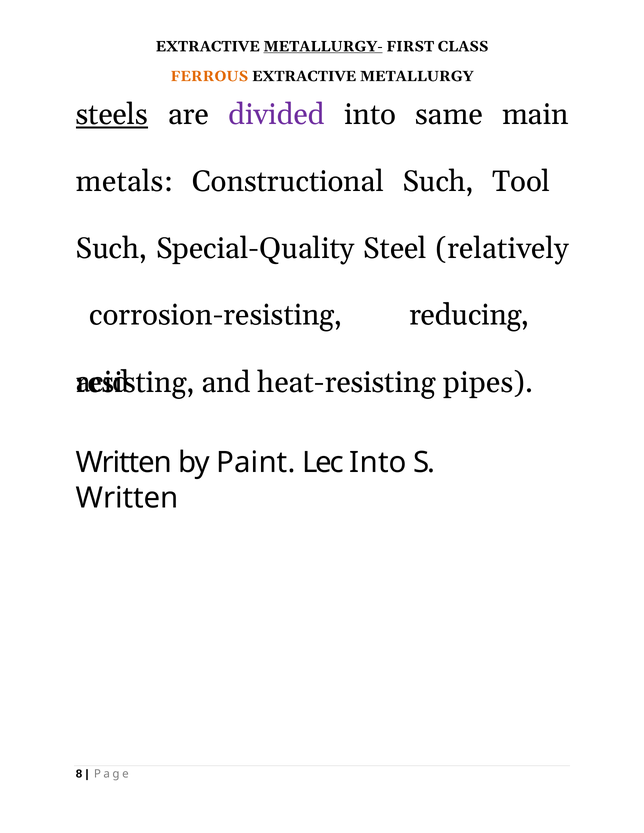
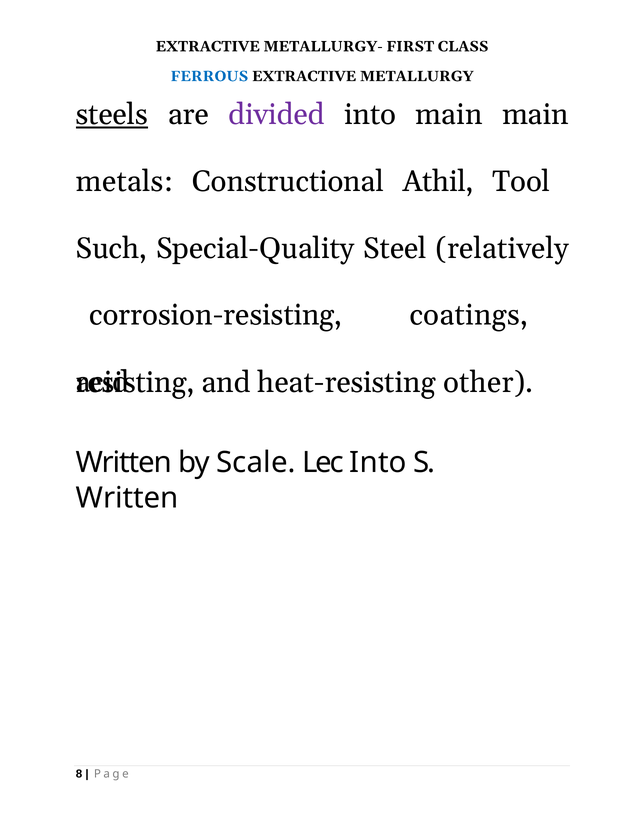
METALLURGY- underline: present -> none (323, 46)
FERROUS colour: orange -> blue (209, 76)
into same: same -> main (449, 115)
Constructional Such: Such -> Athil (438, 182)
reducing: reducing -> coatings (469, 315)
pipes: pipes -> other (488, 383)
Paint: Paint -> Scale (256, 463)
